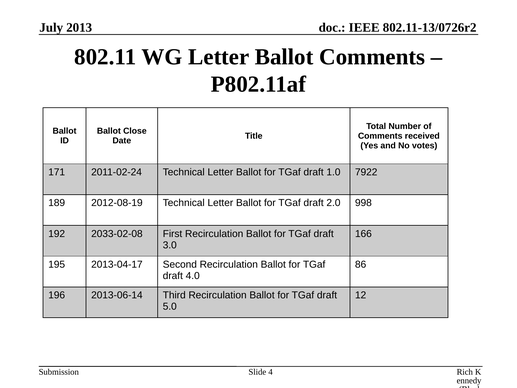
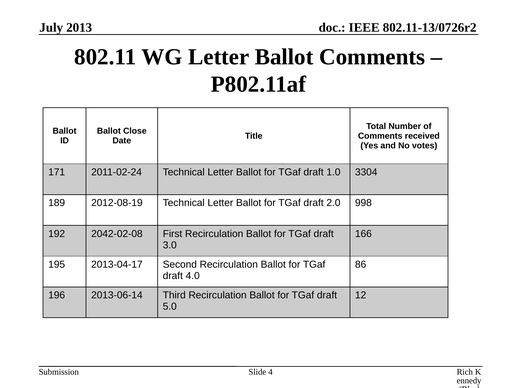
7922: 7922 -> 3304 (366, 172)
2033-02-08: 2033-02-08 -> 2042-02-08 (117, 234)
